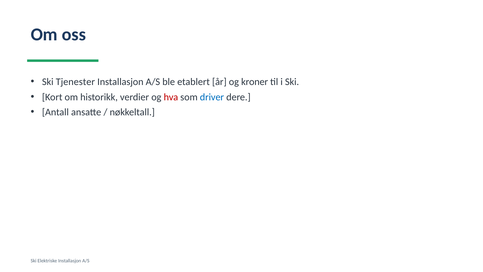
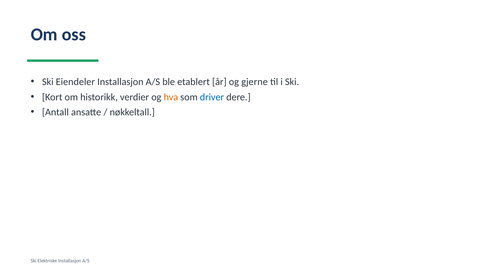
Tjenester: Tjenester -> Eiendeler (75, 82)
kroner: kroner -> gjerne (255, 82)
hva colour: red -> orange (171, 97)
